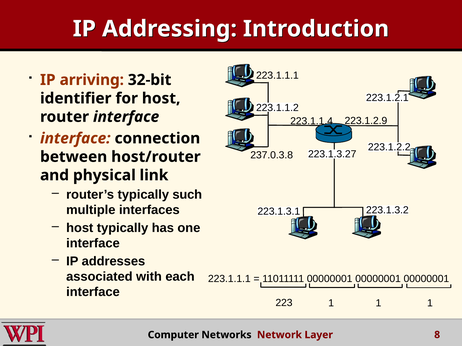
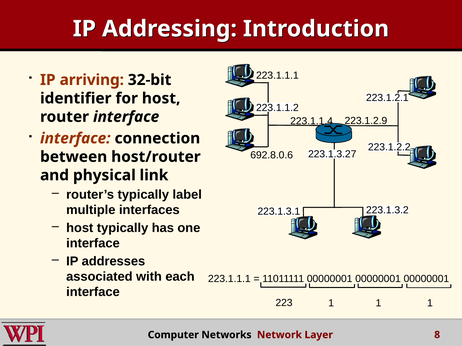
237.0.3.8: 237.0.3.8 -> 692.8.0.6 (272, 155)
such: such -> label (187, 195)
